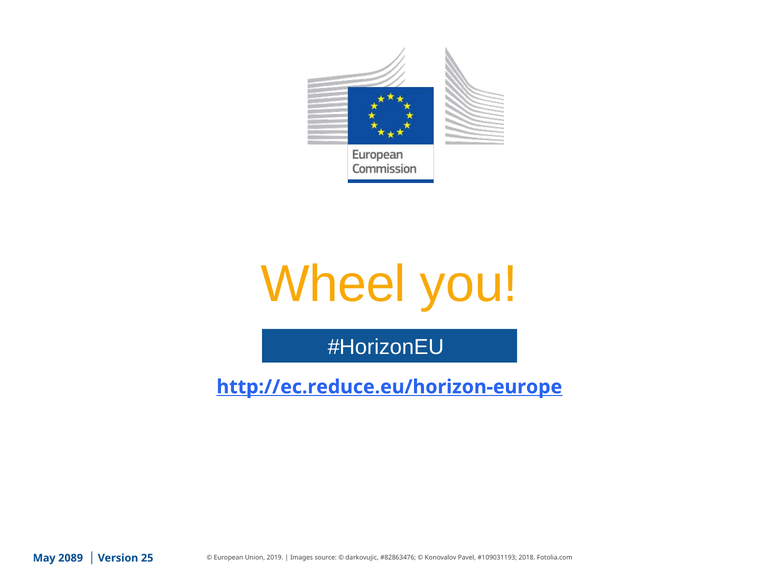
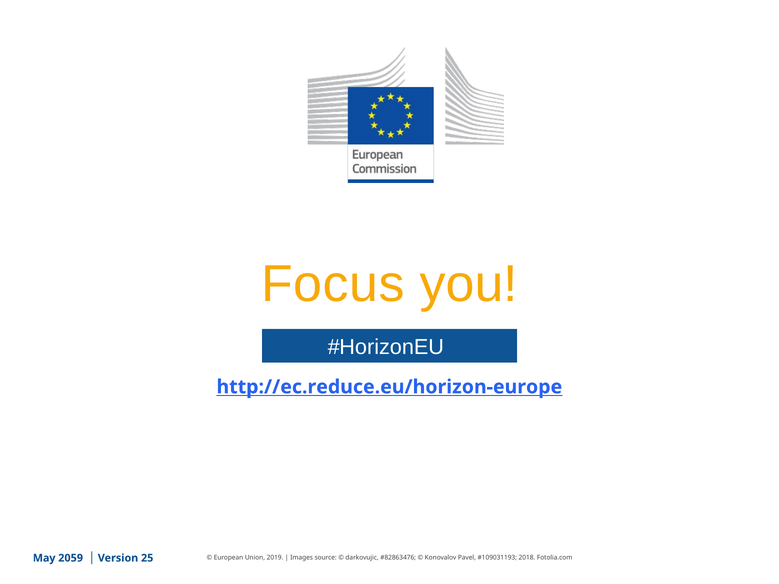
Wheel: Wheel -> Focus (333, 284)
2089: 2089 -> 2059 (71, 558)
